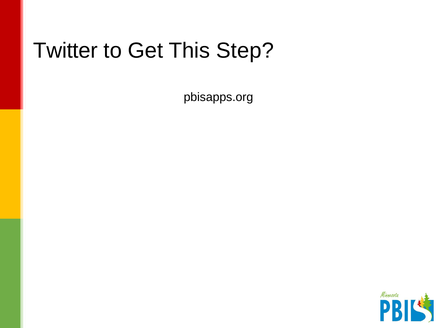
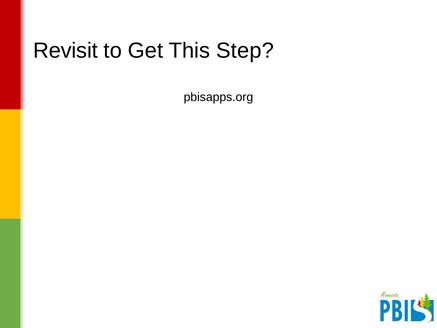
Twitter: Twitter -> Revisit (66, 51)
